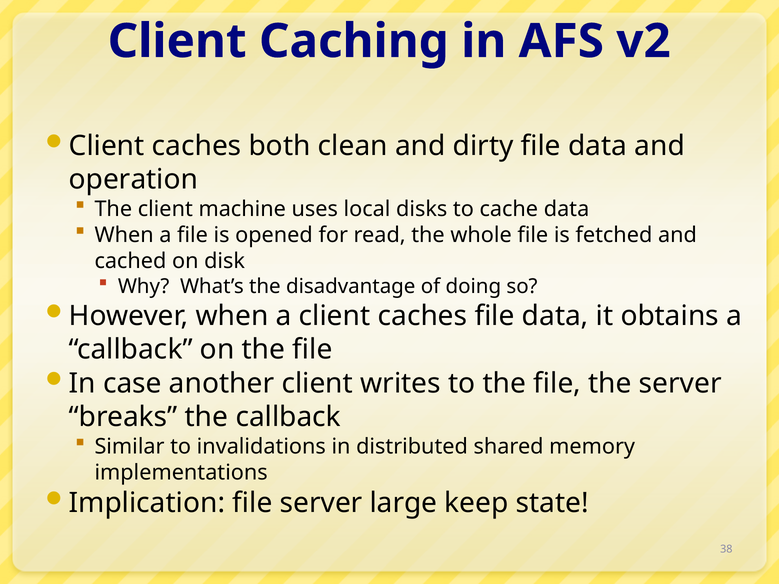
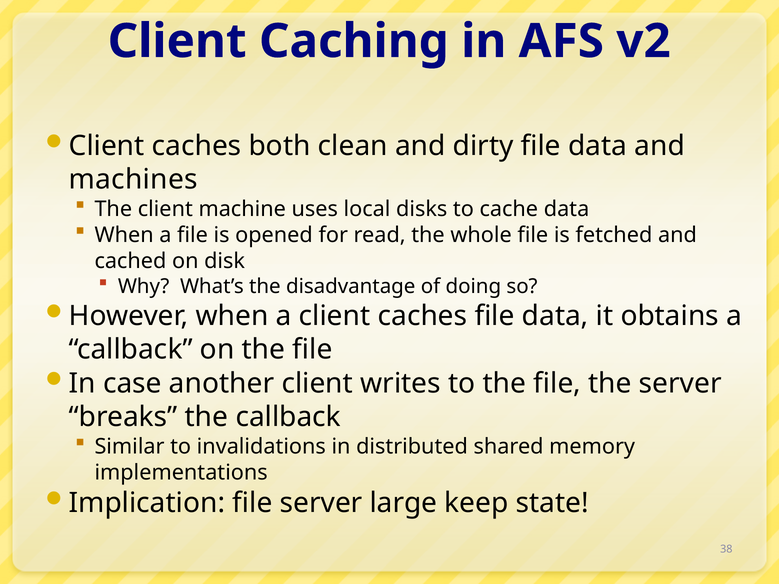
operation: operation -> machines (133, 180)
